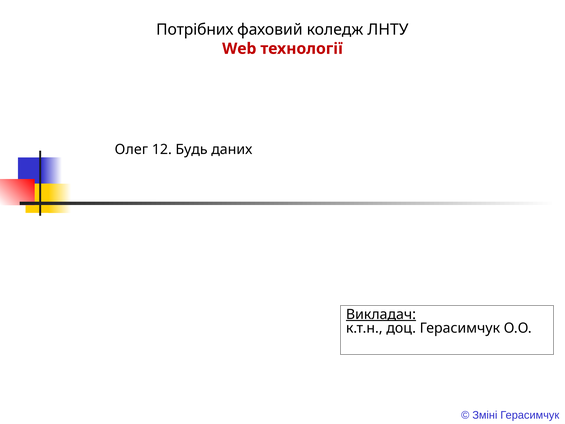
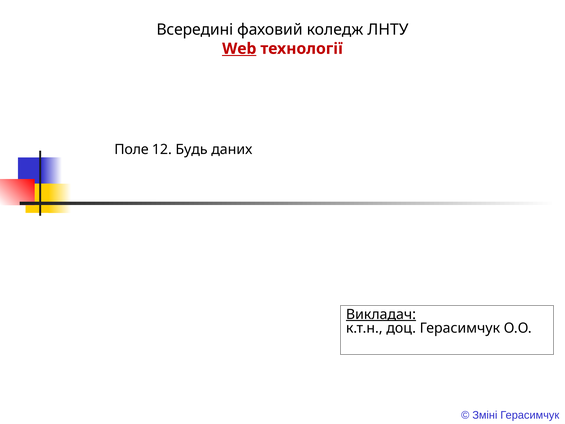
Потрібних: Потрібних -> Всередині (195, 30)
Web underline: none -> present (239, 49)
Олег: Олег -> Поле (131, 149)
